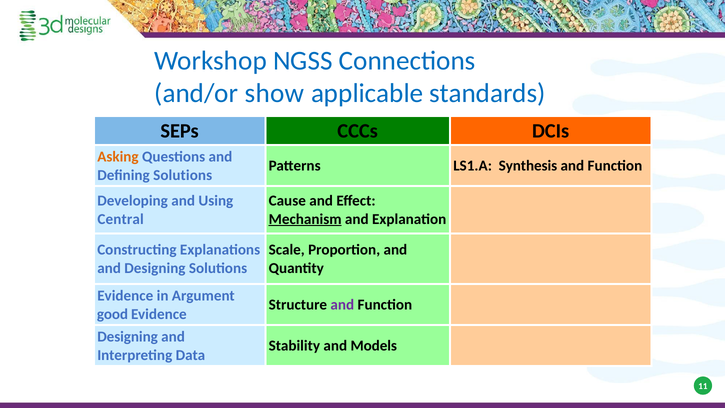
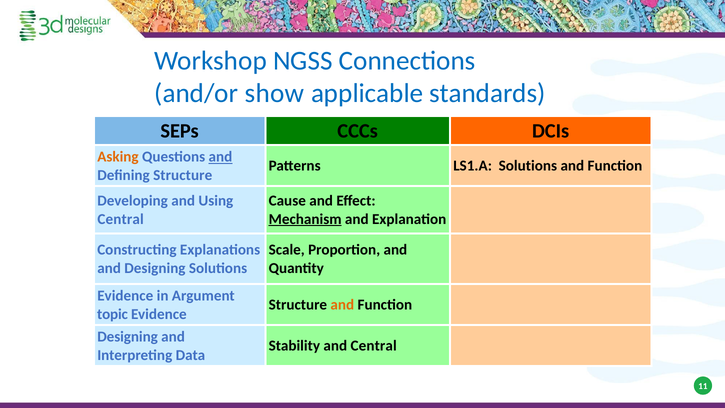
and underline: none -> present (220, 157)
LS1.A Synthesis: Synthesis -> Solutions (528, 166)
Defining Solutions: Solutions -> Structure (183, 175)
and colour: purple -> orange (342, 305)
good: good -> topic (112, 314)
and Models: Models -> Central (374, 346)
